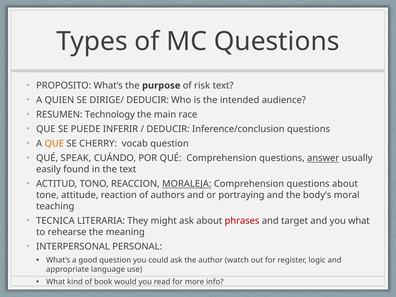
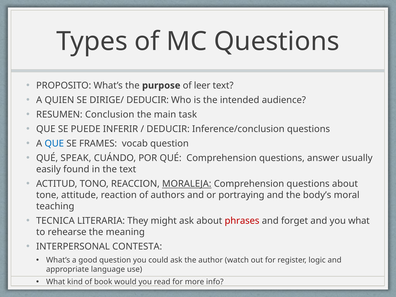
risk: risk -> leer (202, 85)
Technology: Technology -> Conclusion (110, 115)
race: race -> task (188, 115)
QUE colour: orange -> blue (54, 144)
CHERRY: CHERRY -> FRAMES (98, 144)
answer underline: present -> none (323, 158)
target: target -> forget (295, 221)
PERSONAL: PERSONAL -> CONTESTA (137, 247)
